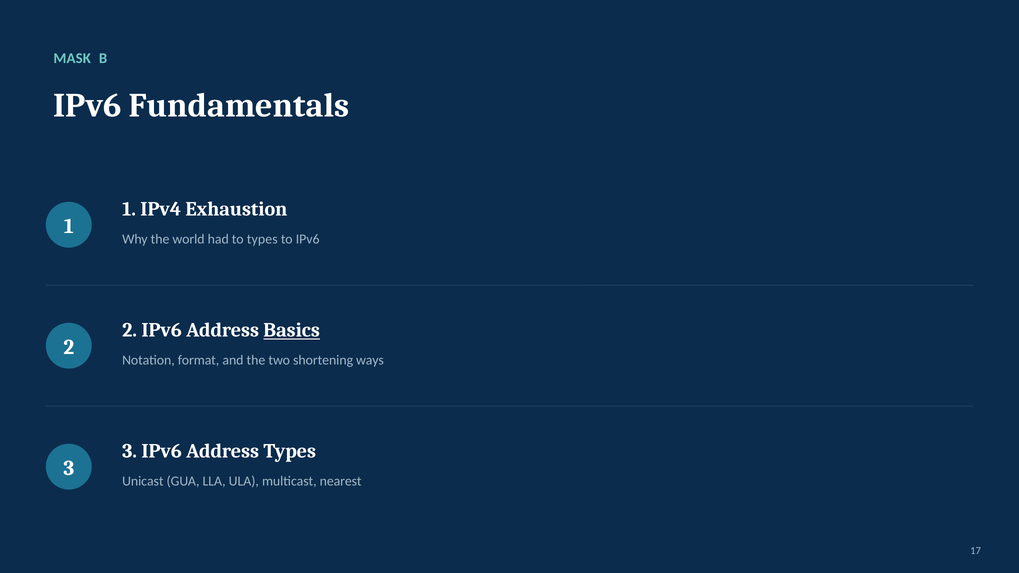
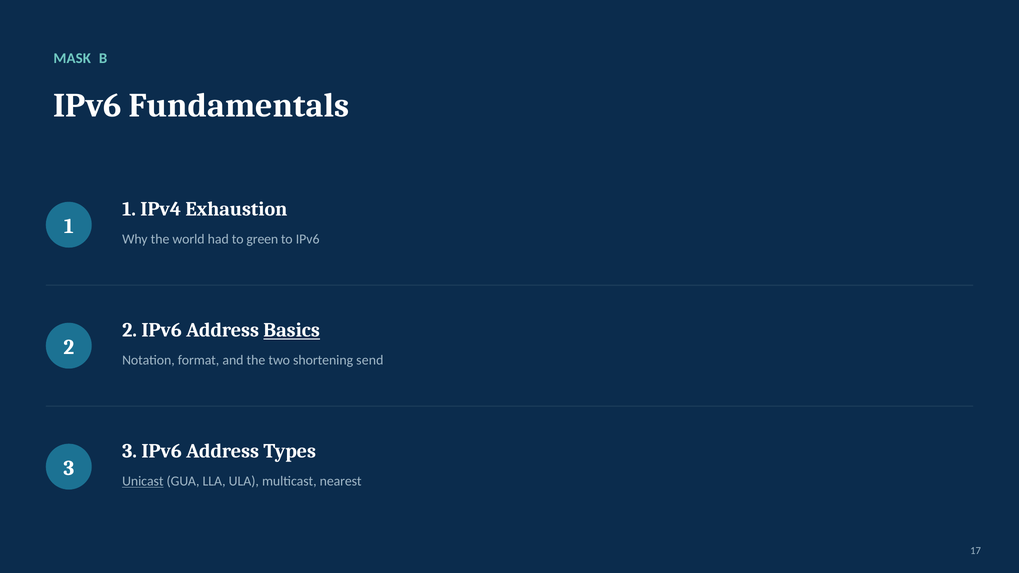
to types: types -> green (262, 240)
ways: ways -> send (370, 361)
Unicast underline: none -> present (143, 482)
